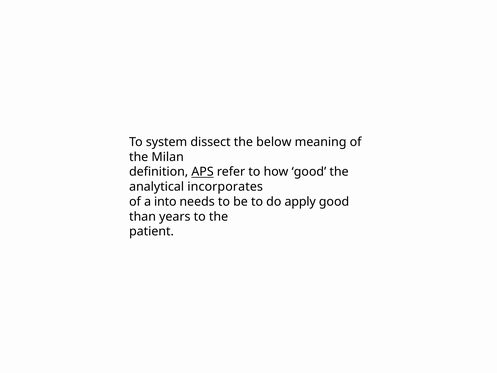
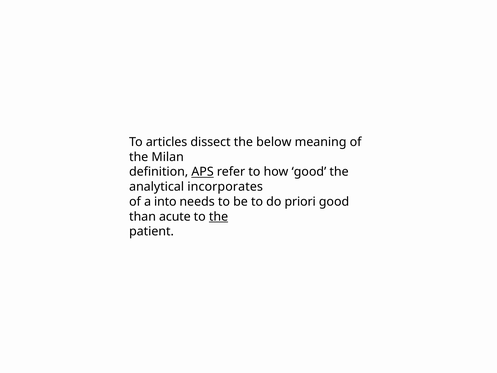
system: system -> articles (167, 142)
apply: apply -> priori (300, 202)
years: years -> acute (175, 216)
the underline: none -> present (219, 216)
